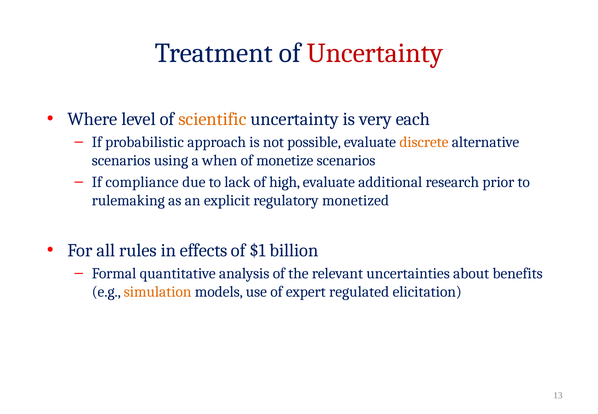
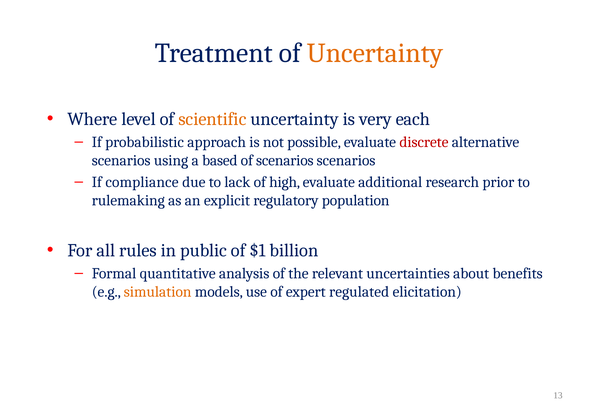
Uncertainty colour: red -> orange (375, 53)
discrete colour: orange -> red (424, 142)
when: when -> based (220, 161)
of monetize: monetize -> scenarios (285, 161)
monetized: monetized -> population (356, 200)
effects: effects -> public (204, 250)
